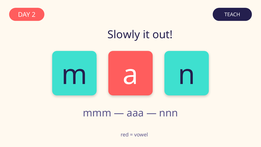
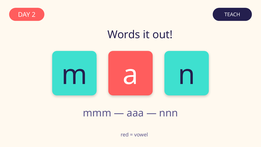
Slowly: Slowly -> Words (124, 35)
